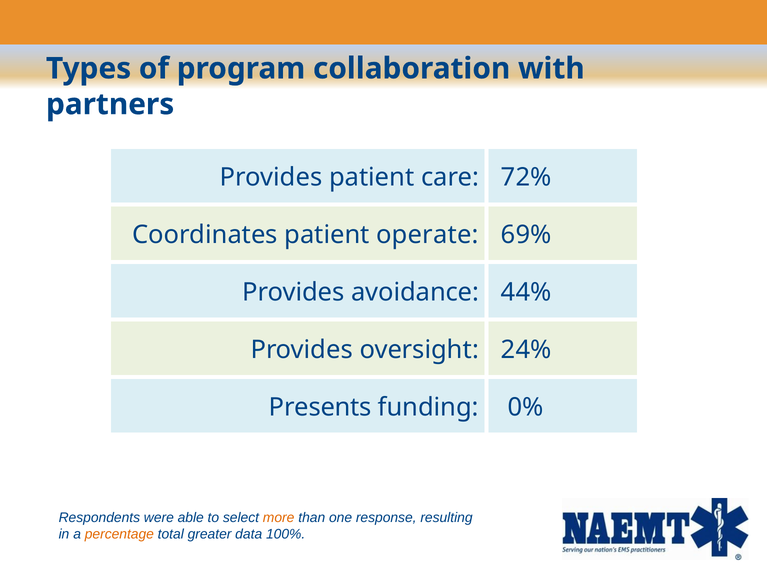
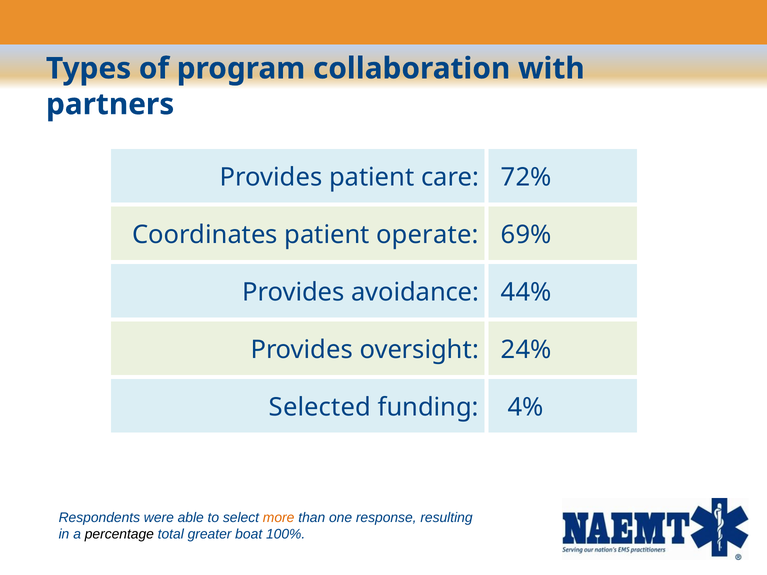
Presents: Presents -> Selected (320, 407)
0%: 0% -> 4% (526, 407)
percentage colour: orange -> black (119, 535)
data: data -> boat (249, 535)
